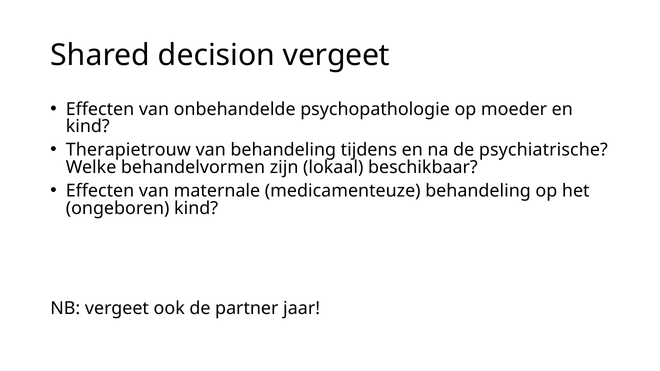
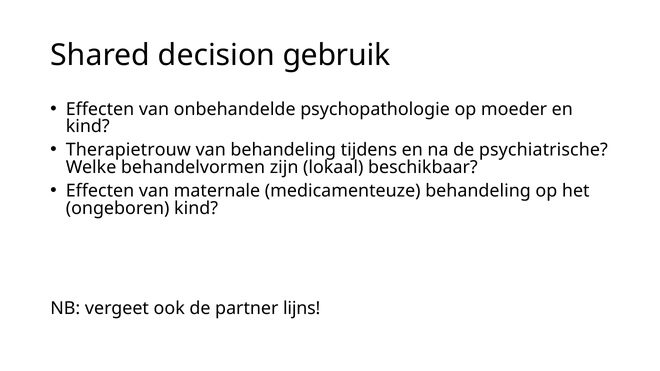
decision vergeet: vergeet -> gebruik (336, 55)
jaar: jaar -> lijns (302, 308)
